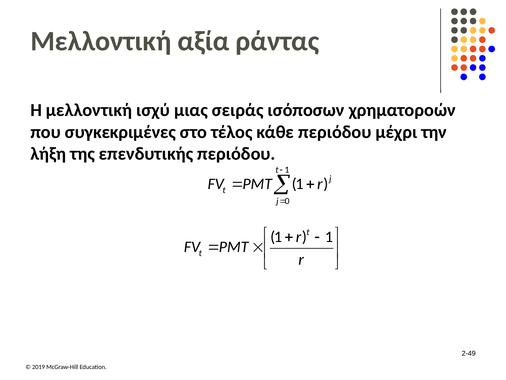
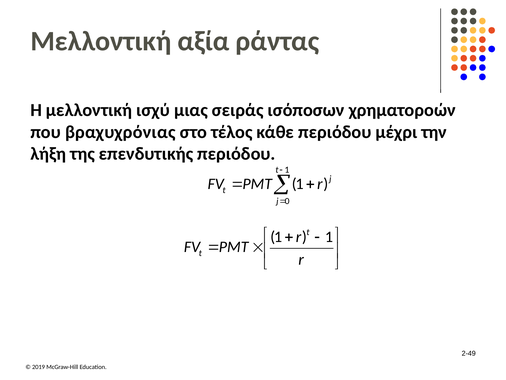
συγκεκριμένες: συγκεκριμένες -> βραχυχρόνιας (120, 132)
